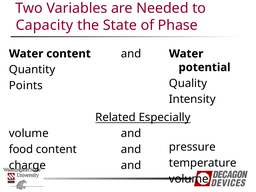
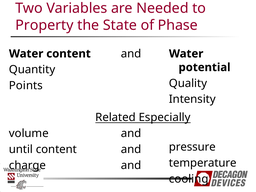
Capacity: Capacity -> Property (44, 25)
food: food -> until (21, 149)
volume: volume -> cooling (189, 179)
